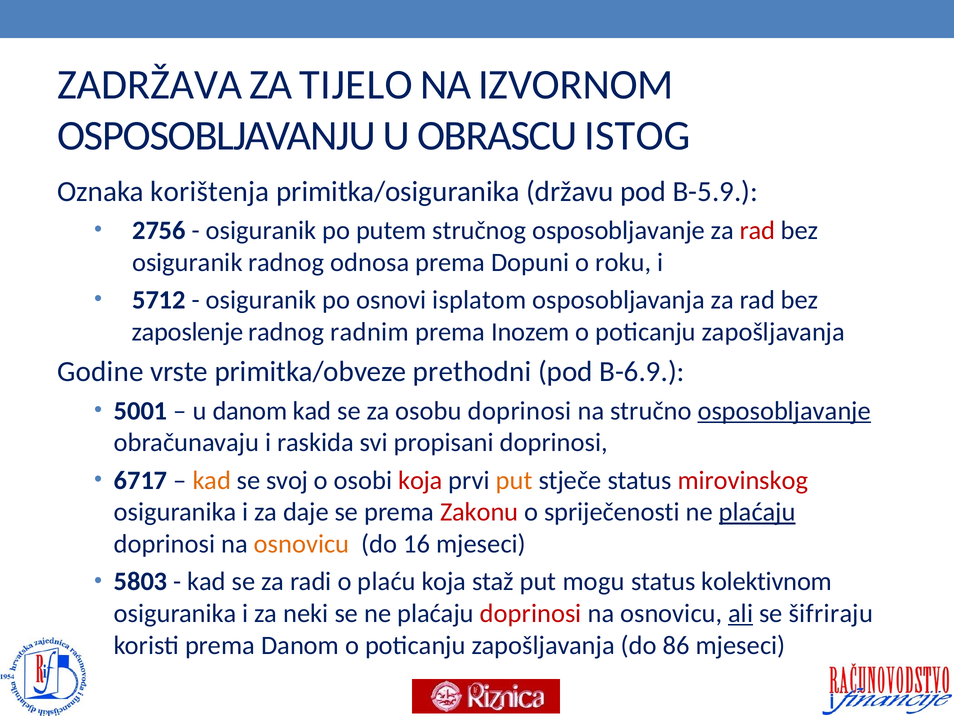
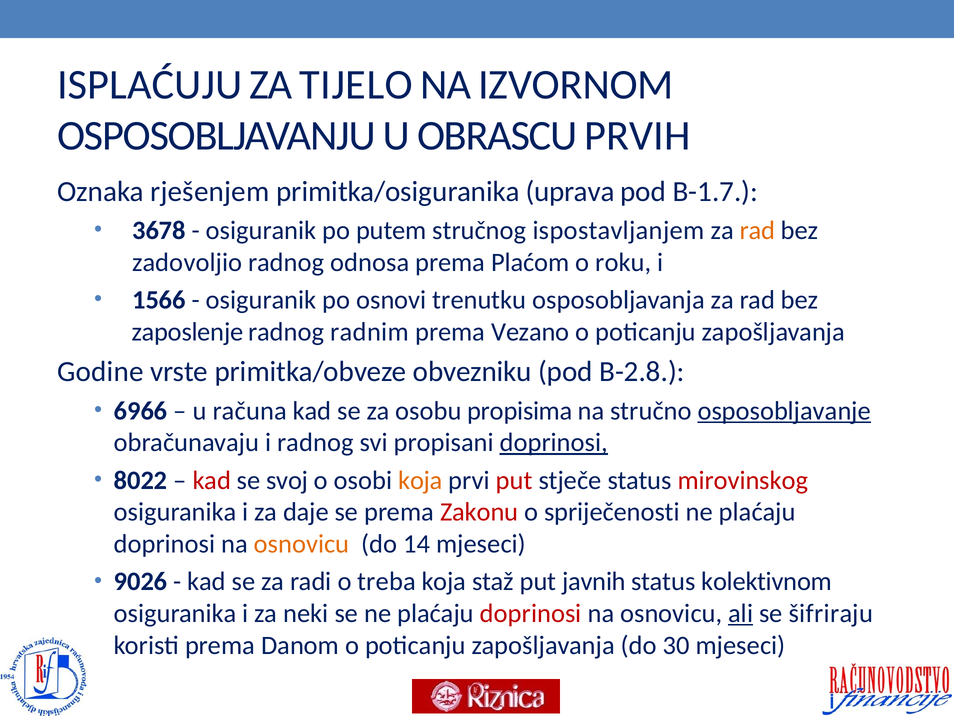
ZADRŽAVA: ZADRŽAVA -> ISPLAĆUJU (150, 85)
ISTOG: ISTOG -> PRVIH (637, 136)
korištenja: korištenja -> rješenjem (210, 191)
državu: državu -> uprava (570, 191)
B-5.9: B-5.9 -> B-1.7 (715, 191)
2756: 2756 -> 3678 (159, 230)
stručnog osposobljavanje: osposobljavanje -> ispostavljanjem (618, 230)
rad colour: red -> orange (757, 230)
osiguranik: osiguranik -> zadovoljio (187, 262)
Dopuni: Dopuni -> Plaćom (530, 262)
5712: 5712 -> 1566 (159, 300)
isplatom: isplatom -> trenutku (479, 300)
Inozem: Inozem -> Vezano (530, 332)
prethodni: prethodni -> obvezniku (472, 371)
B-6.9: B-6.9 -> B-2.8 (642, 371)
5001: 5001 -> 6966 (141, 410)
u danom: danom -> računa (250, 410)
osobu doprinosi: doprinosi -> propisima (520, 410)
i raskida: raskida -> radnog (315, 442)
doprinosi underline: none -> present (554, 442)
6717: 6717 -> 8022 (141, 480)
kad colour: orange -> red (212, 480)
koja colour: red -> orange (420, 480)
put colour: orange -> red (514, 480)
plaćaju underline: present -> none (757, 512)
16: 16 -> 14 (417, 544)
5803: 5803 -> 9026 (141, 581)
plaću: plaću -> treba (387, 581)
mogu: mogu -> javnih (594, 581)
86: 86 -> 30 (676, 645)
